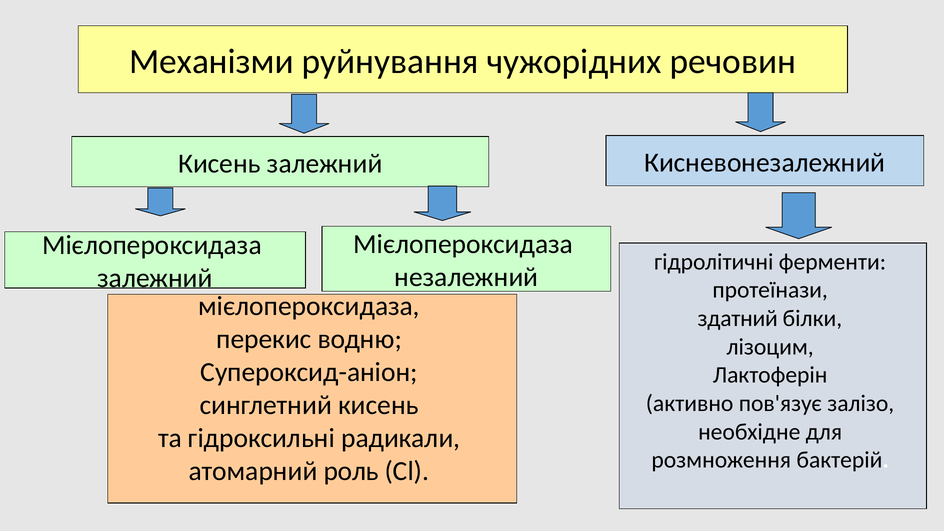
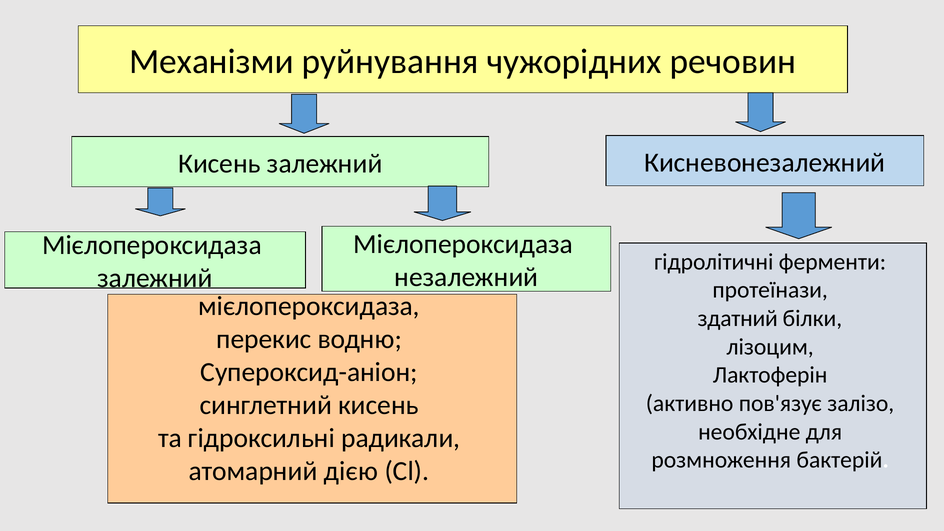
роль: роль -> дією (351, 471)
